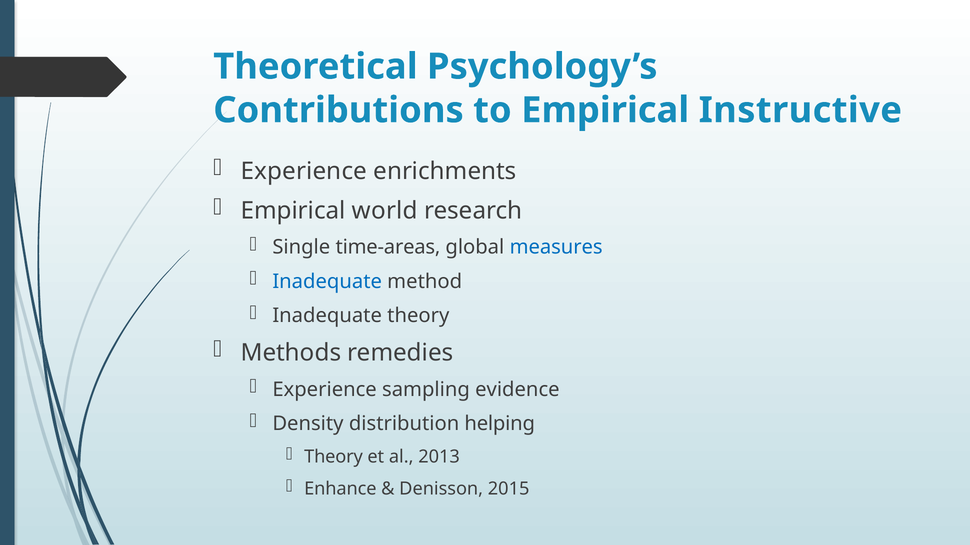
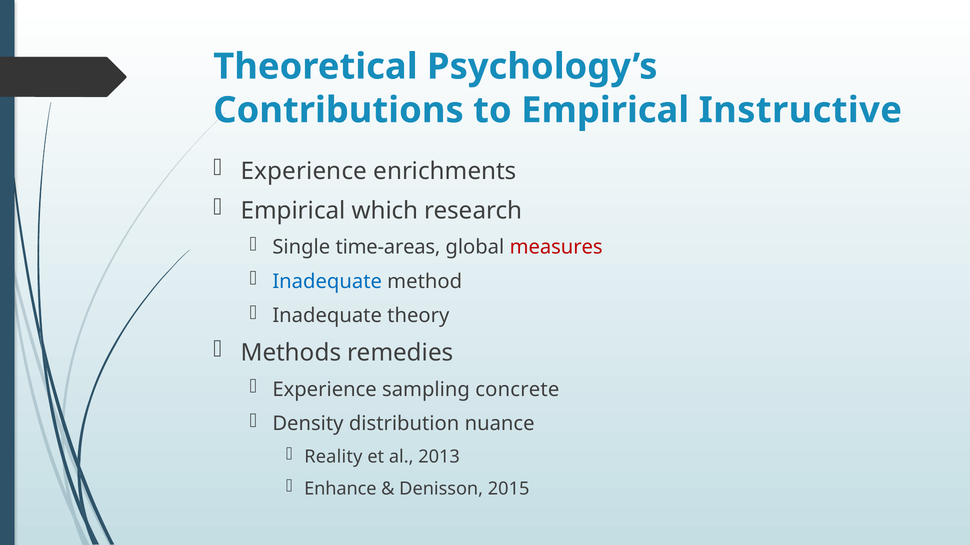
world: world -> which (385, 211)
measures colour: blue -> red (556, 247)
evidence: evidence -> concrete (517, 390)
helping: helping -> nuance (500, 424)
Theory: Theory -> Reality (333, 457)
